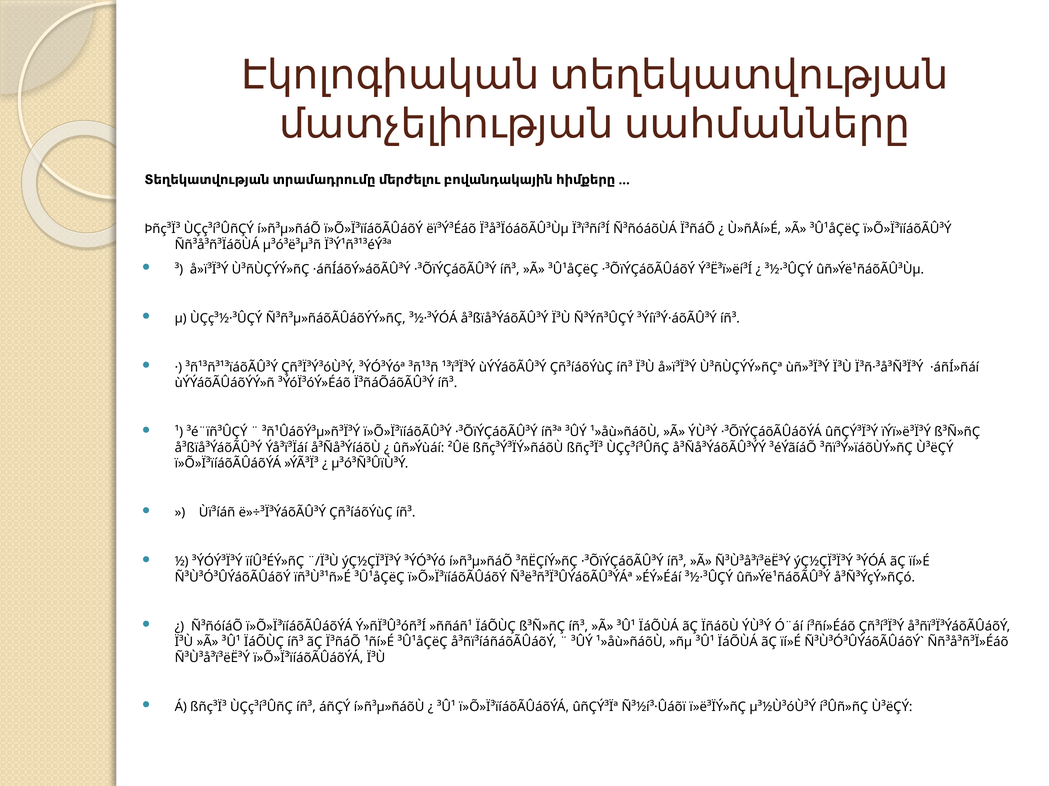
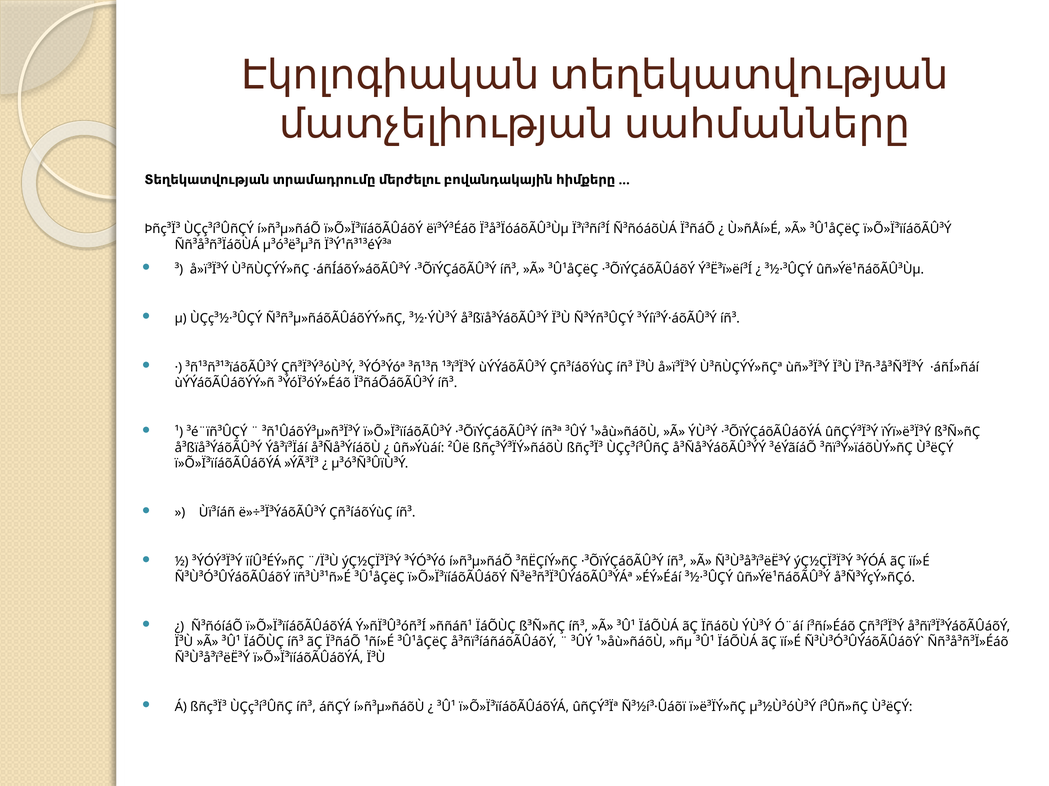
³½·³ÝÓÁ: ³½·³ÝÓÁ -> ³½·ÝÙ³Ý (433, 319)
